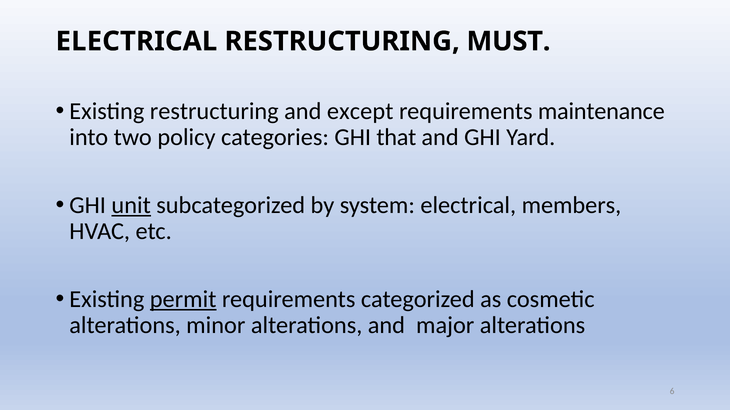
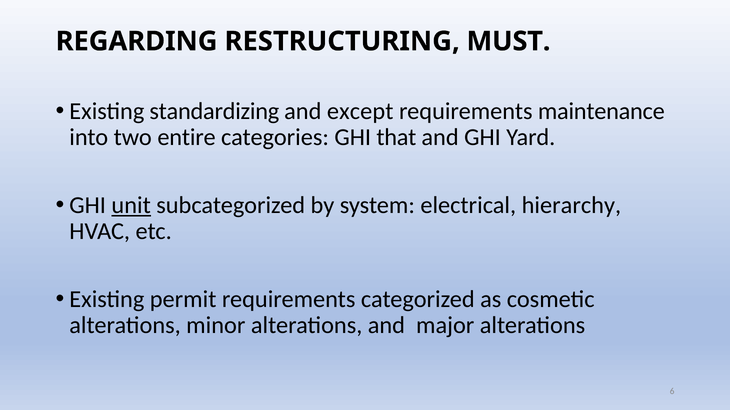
ELECTRICAL: ELECTRICAL -> REGARDING (137, 41)
Existing restructuring: restructuring -> standardizing (214, 111)
policy: policy -> entire (187, 138)
members: members -> hierarchy (571, 205)
permit underline: present -> none (183, 300)
